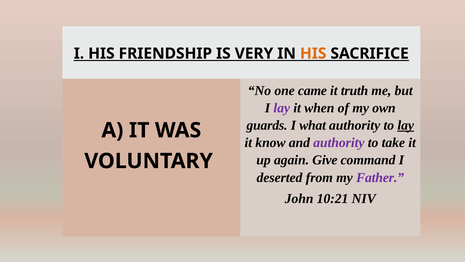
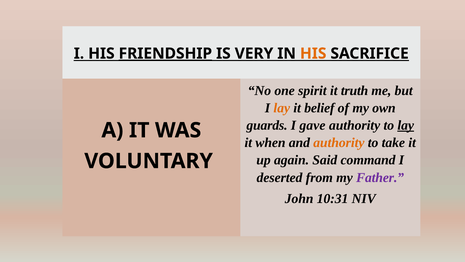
FRIENDSHIP underline: none -> present (165, 53)
came: came -> spirit (312, 90)
lay colour: purple -> orange (282, 108)
when: when -> belief (319, 108)
what: what -> gave (312, 125)
know: know -> when (270, 143)
authority colour: purple -> orange (339, 143)
Give: Give -> Said (325, 160)
10:21: 10:21 -> 10:31 (333, 198)
